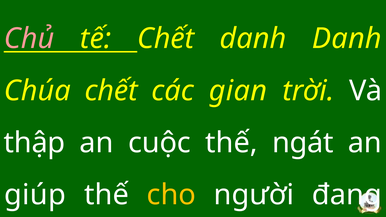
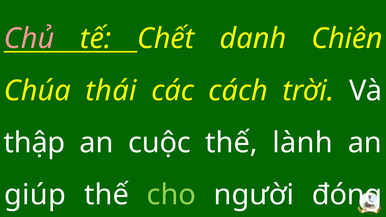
danh Danh: Danh -> Chiên (347, 39)
Chúa chết: chết -> thái (111, 91)
gian: gian -> cách (238, 91)
ngát: ngát -> lành (303, 143)
cho colour: yellow -> light green (171, 195)
đang: đang -> đóng (347, 195)
